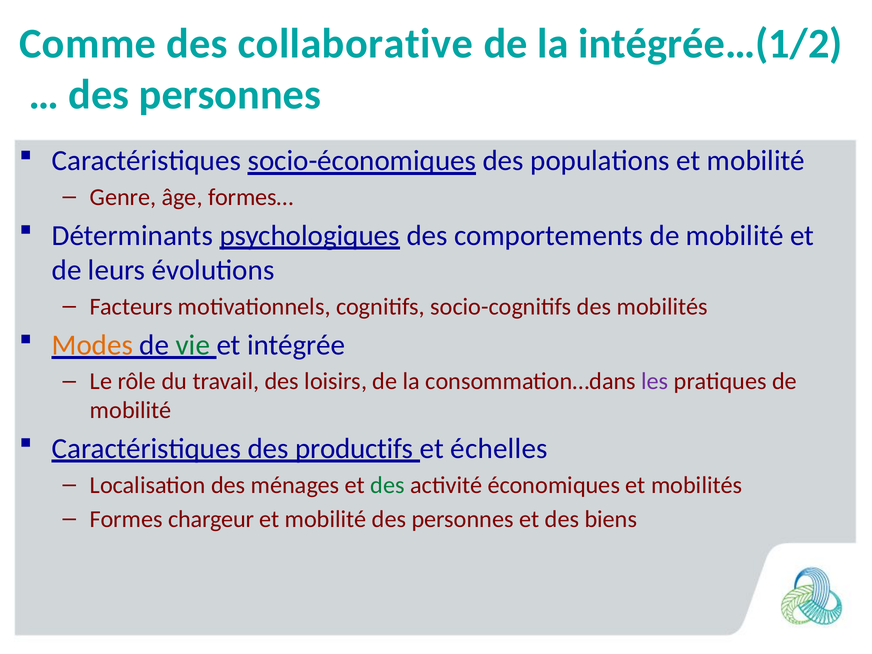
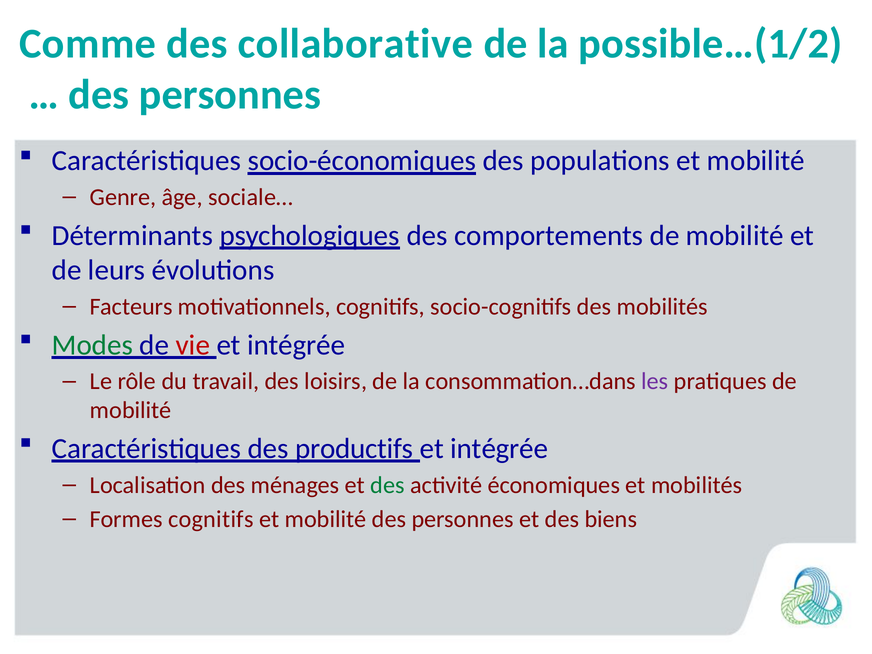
intégrée…(1/2: intégrée…(1/2 -> possible…(1/2 (710, 44)
formes…: formes… -> sociale… (251, 197)
Modes colour: orange -> green (92, 345)
vie colour: green -> red (193, 345)
échelles: échelles -> intégrée (499, 449)
Formes chargeur: chargeur -> cognitifs (211, 519)
